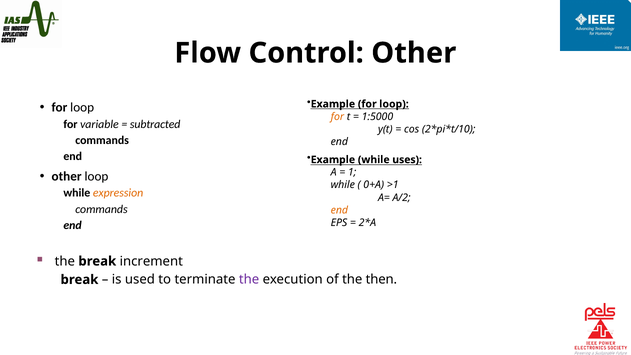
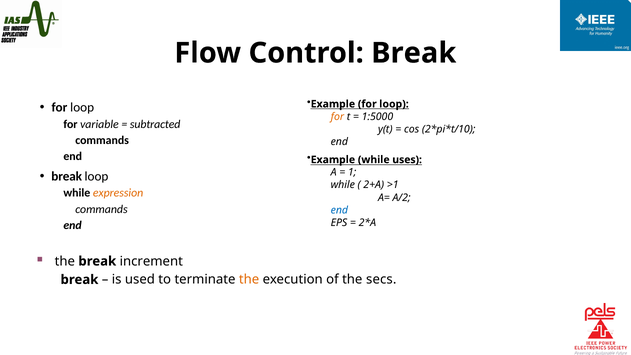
Control Other: Other -> Break (414, 53)
other: other -> break (67, 176)
0+A: 0+A -> 2+A (374, 185)
end colour: orange -> blue (339, 210)
the colour: purple -> orange (249, 280)
then: then -> secs (381, 280)
